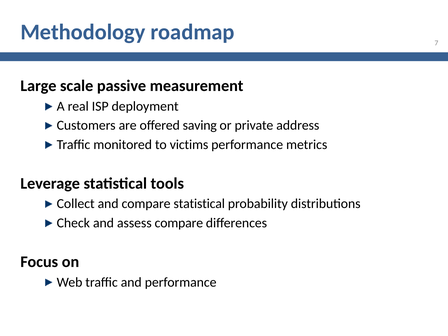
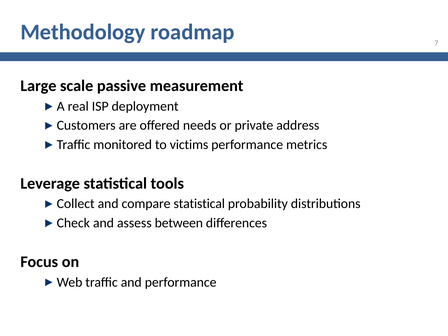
saving: saving -> needs (200, 125)
assess compare: compare -> between (179, 223)
